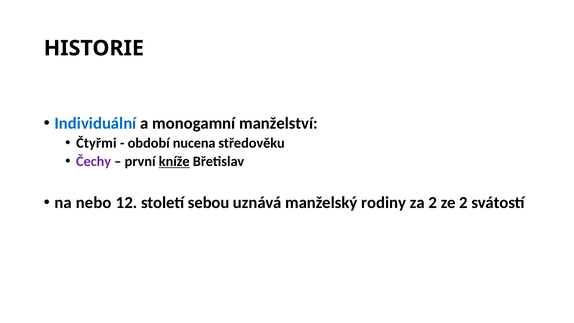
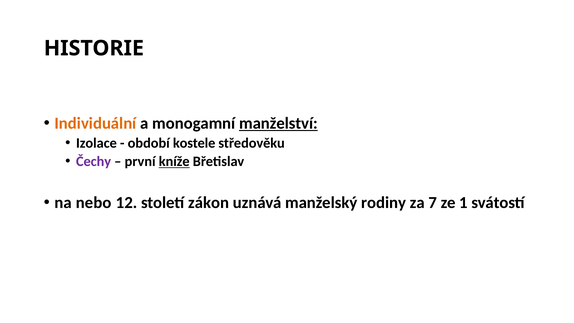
Individuální colour: blue -> orange (95, 123)
manželství underline: none -> present (278, 123)
Čtyřmi: Čtyřmi -> Izolace (96, 143)
nucena: nucena -> kostele (194, 143)
sebou: sebou -> zákon (209, 203)
za 2: 2 -> 7 (433, 203)
ze 2: 2 -> 1 (464, 203)
